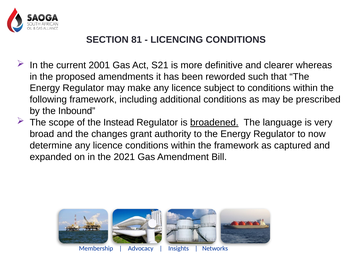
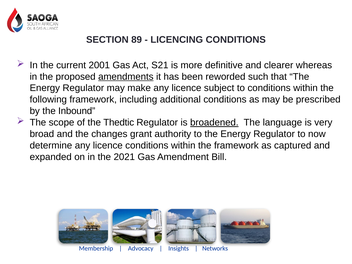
81: 81 -> 89 (137, 40)
amendments underline: none -> present (126, 77)
Instead: Instead -> Thedtic (119, 122)
